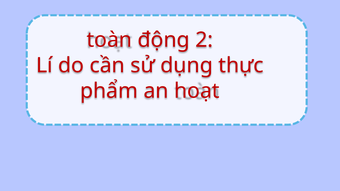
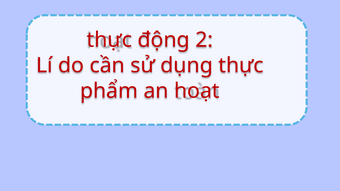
toàn: toàn -> thực (109, 40)
